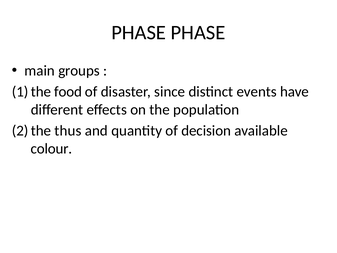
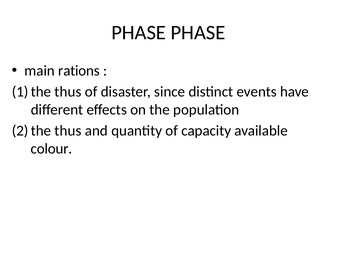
groups: groups -> rations (79, 71)
food: food -> thus (68, 92)
decision: decision -> capacity (206, 131)
